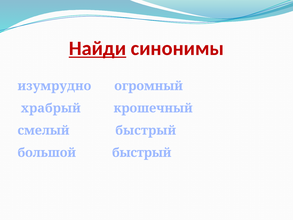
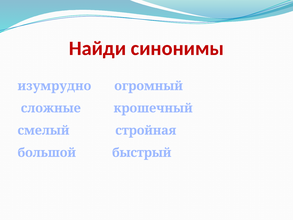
Найди underline: present -> none (97, 48)
храбрый: храбрый -> сложные (51, 108)
смелый быстрый: быстрый -> стройная (146, 130)
